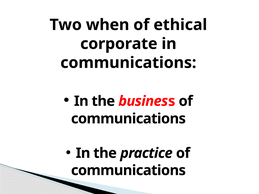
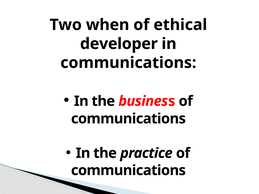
corporate: corporate -> developer (119, 44)
